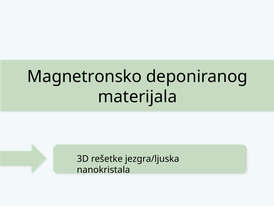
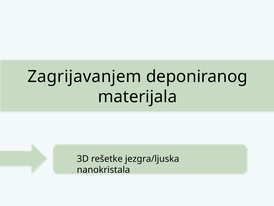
Magnetronsko: Magnetronsko -> Zagrijavanjem (84, 76)
